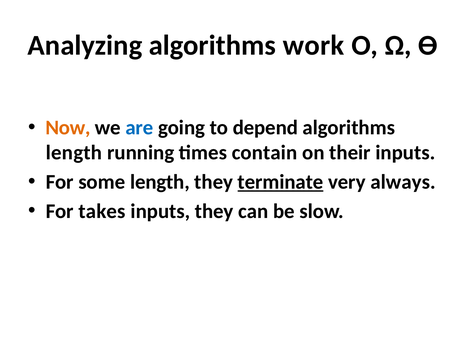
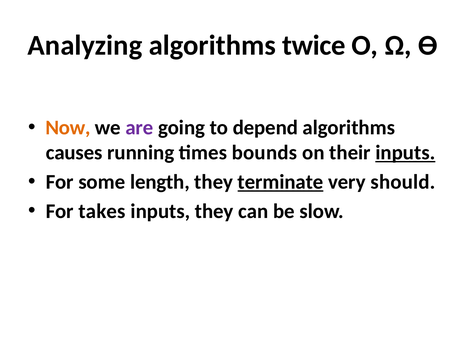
work: work -> twice (314, 45)
are colour: blue -> purple (139, 128)
length: length -> causes (74, 153)
contain: contain -> bounds (264, 153)
inputs underline: none -> present (405, 153)
always: always -> should (403, 182)
